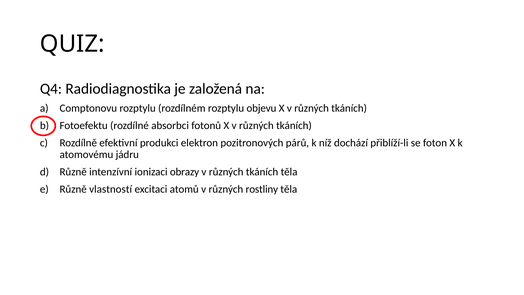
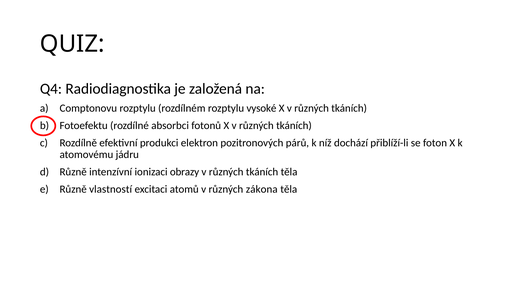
objevu: objevu -> vysoké (261, 108)
rostliny: rostliny -> zákona (262, 189)
